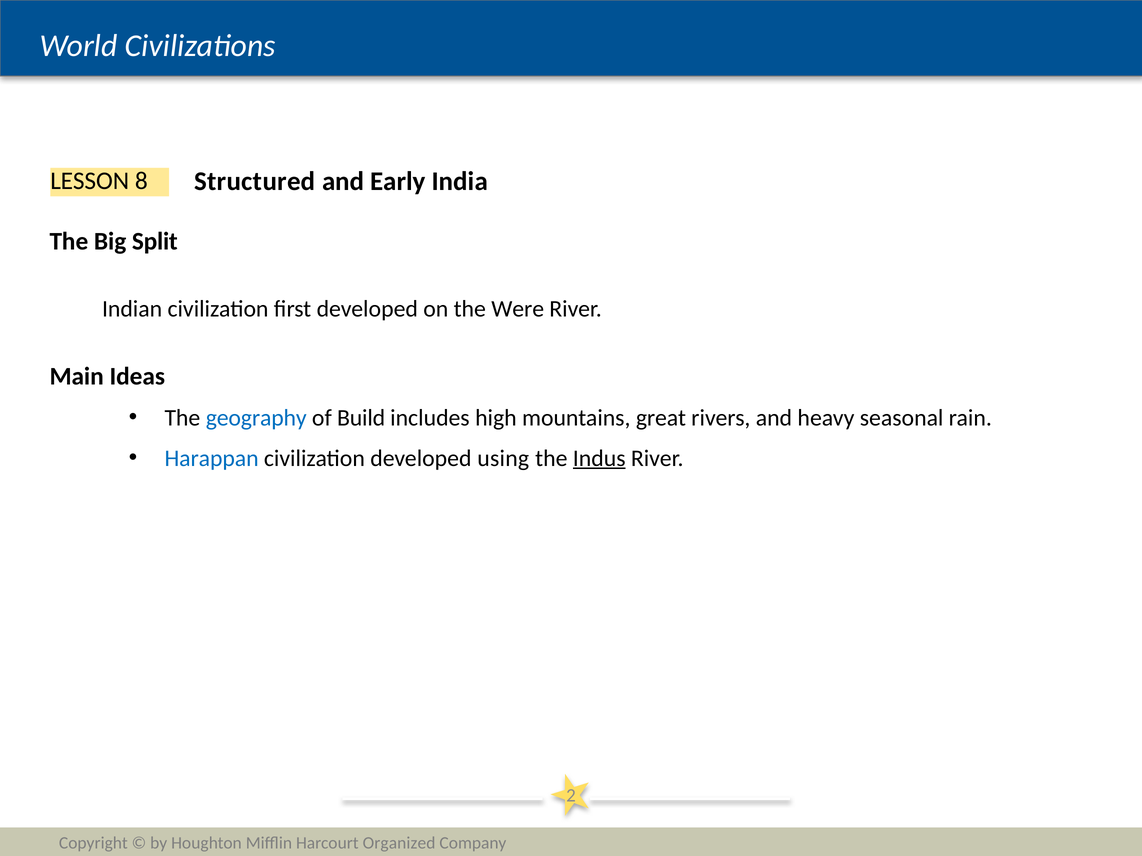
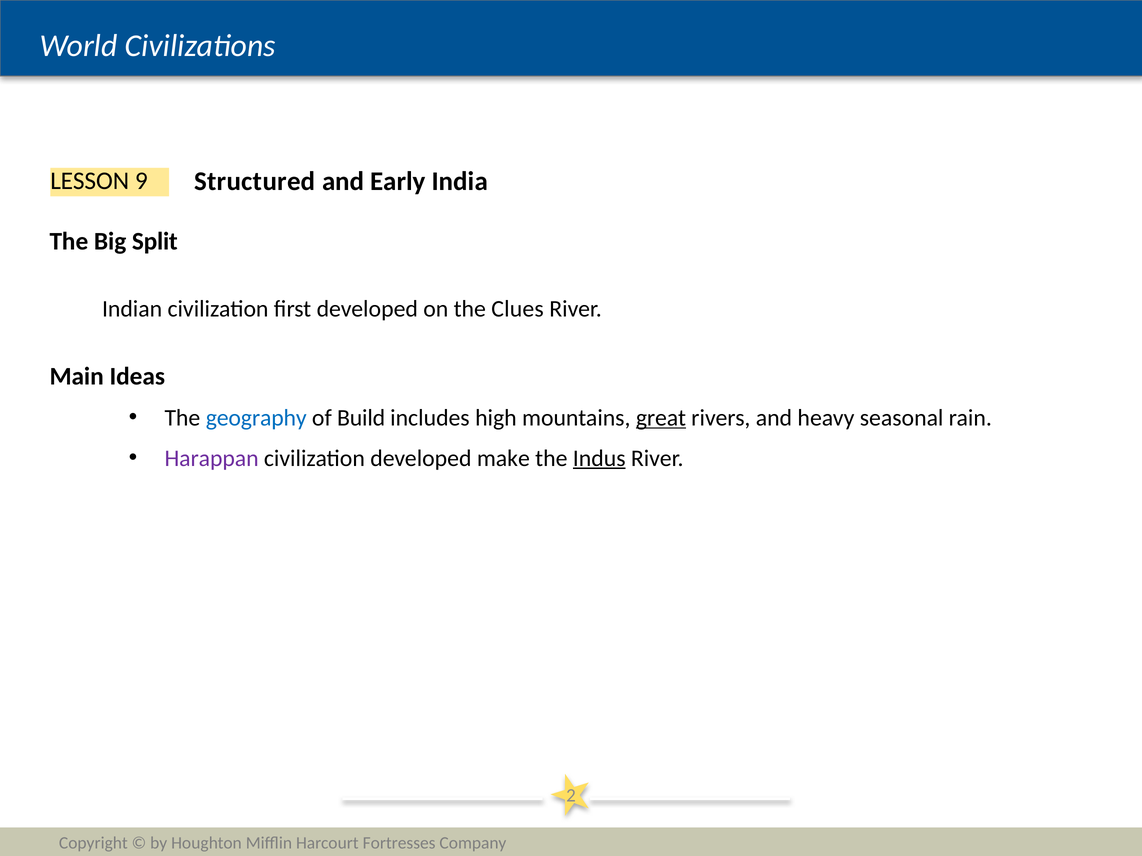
8: 8 -> 9 (141, 181)
Were: Were -> Clues (518, 309)
great underline: none -> present (661, 418)
Harappan colour: blue -> purple (212, 458)
using: using -> make (503, 458)
Organized: Organized -> Fortresses (399, 843)
